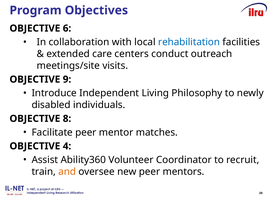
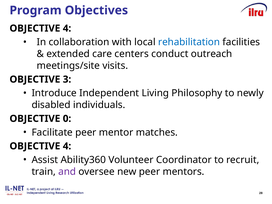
6: 6 -> 4 (67, 28)
9: 9 -> 3 (67, 79)
8: 8 -> 0 (67, 119)
and colour: orange -> purple (67, 172)
